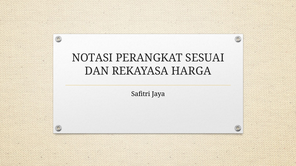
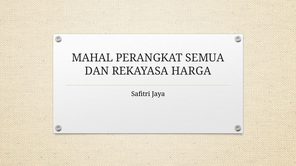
NOTASI: NOTASI -> MAHAL (92, 58)
SESUAI: SESUAI -> SEMUA (205, 58)
